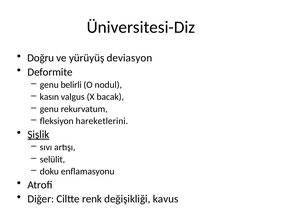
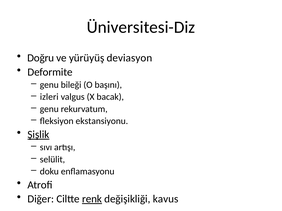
belirli: belirli -> bileği (71, 85)
nodul: nodul -> başını (108, 85)
kasın: kasın -> izleri (49, 97)
hareketlerini: hareketlerini -> ekstansiyonu (102, 121)
renk underline: none -> present (92, 199)
